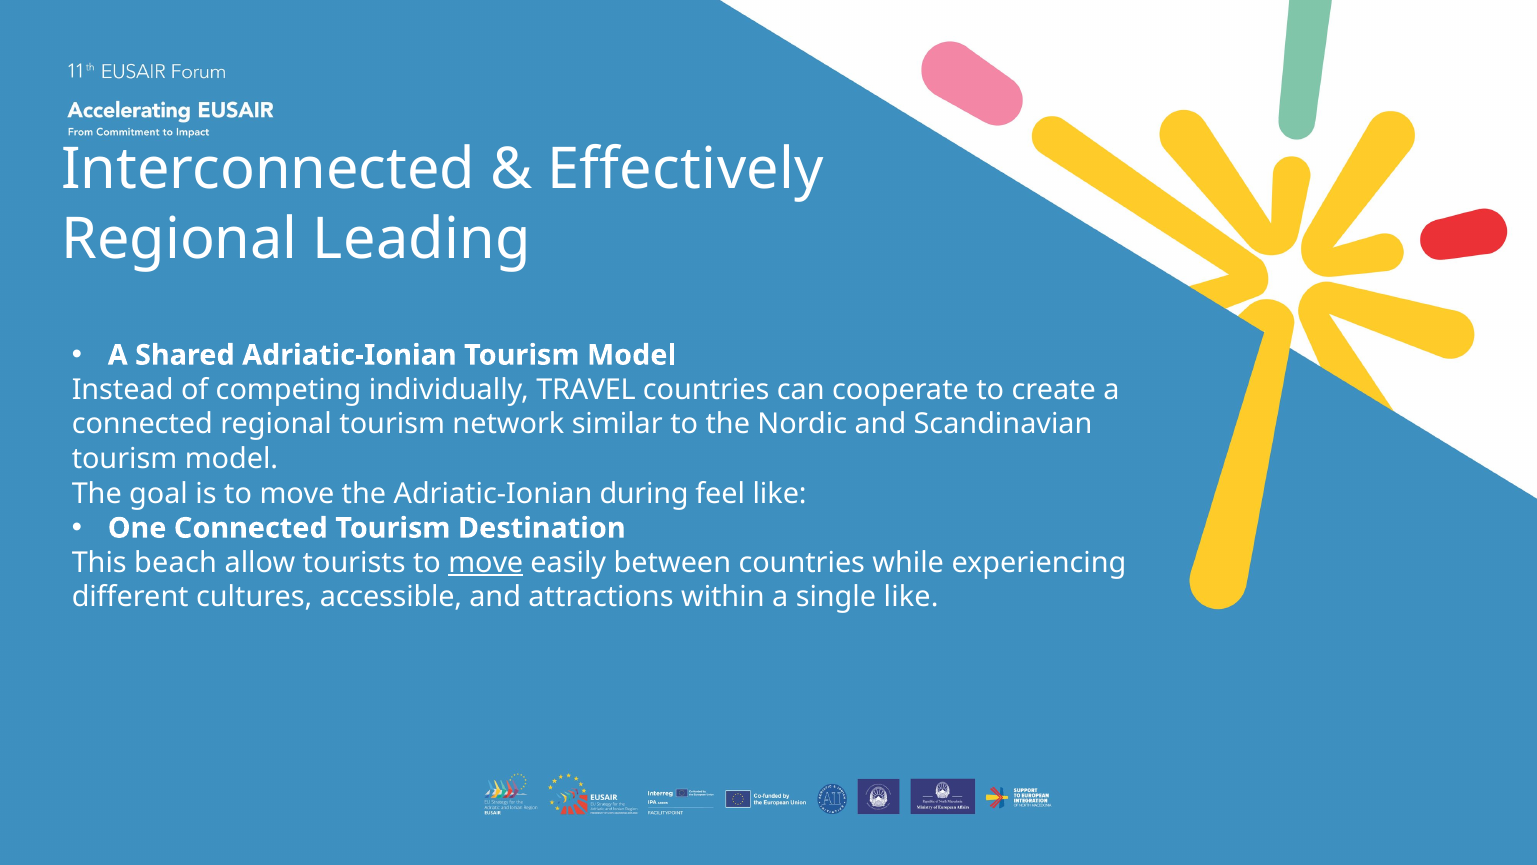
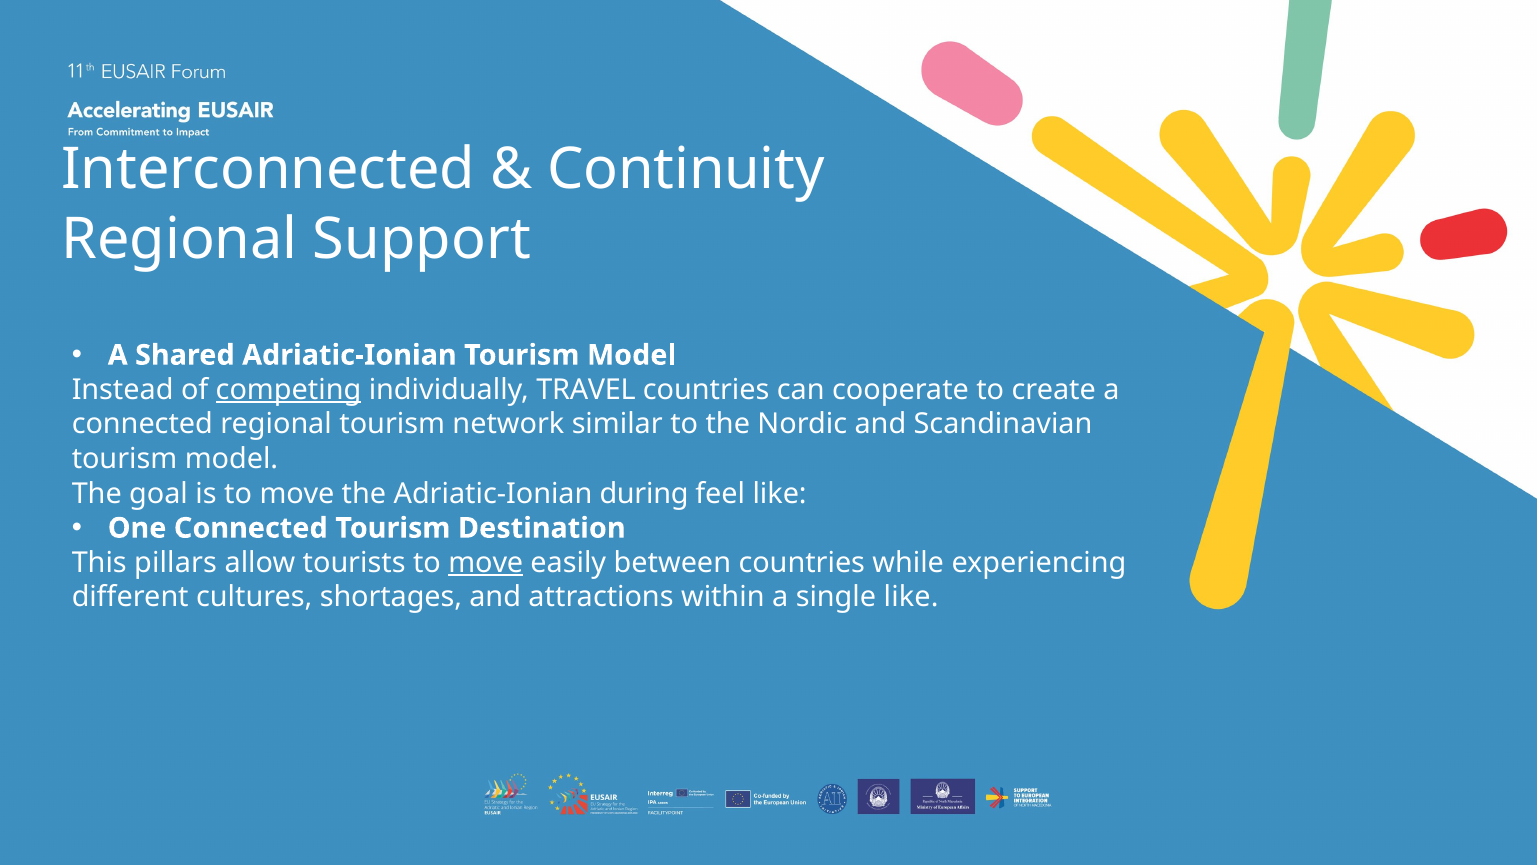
Effectively: Effectively -> Continuity (686, 170)
Leading: Leading -> Support (422, 239)
competing underline: none -> present (289, 390)
beach: beach -> pillars (176, 563)
accessible: accessible -> shortages (391, 597)
